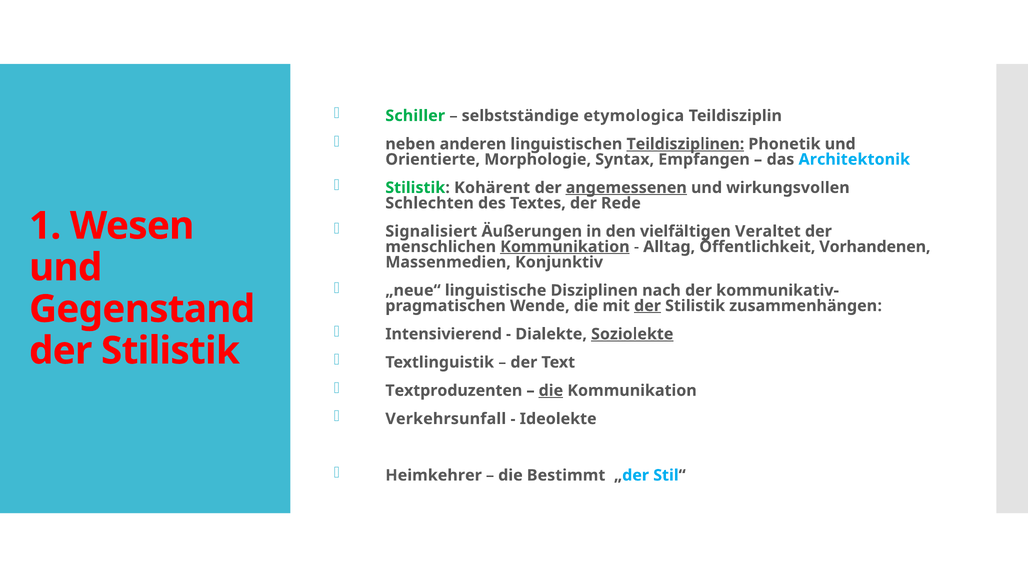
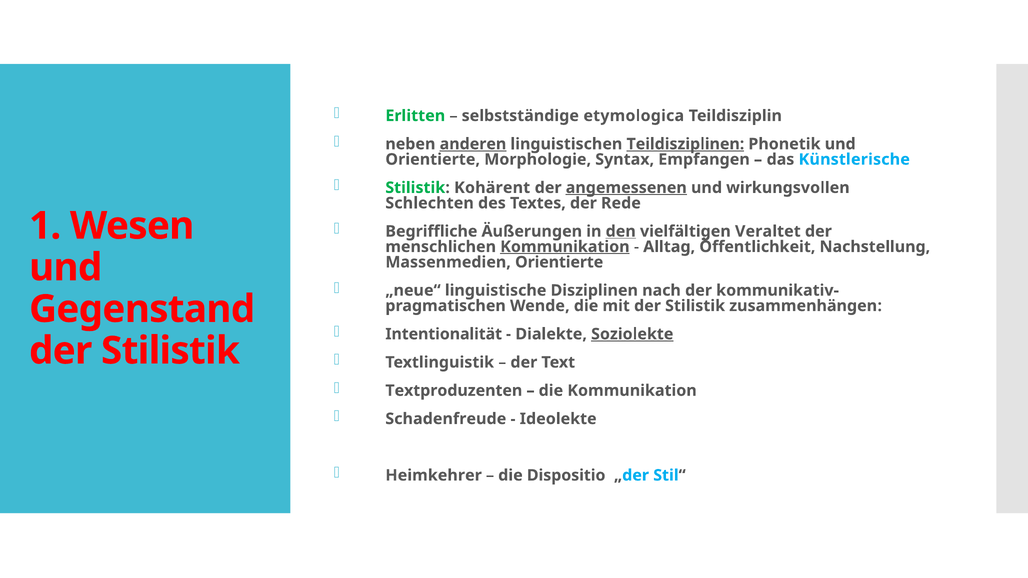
Schiller: Schiller -> Erlitten (415, 116)
anderen underline: none -> present (473, 144)
Architektonik: Architektonik -> Künstlerische (854, 159)
Signalisiert: Signalisiert -> Begriffliche (431, 231)
den underline: none -> present (621, 231)
Vorhandenen: Vorhandenen -> Nachstellung (875, 247)
Massenmedien Konjunktiv: Konjunktiv -> Orientierte (559, 262)
der underline: present -> none (647, 306)
Intensivierend: Intensivierend -> Intentionalität (444, 334)
die underline: present -> none (551, 391)
Verkehrsunfall: Verkehrsunfall -> Schadenfreude (446, 419)
Bestimmt: Bestimmt -> Dispositio (566, 476)
